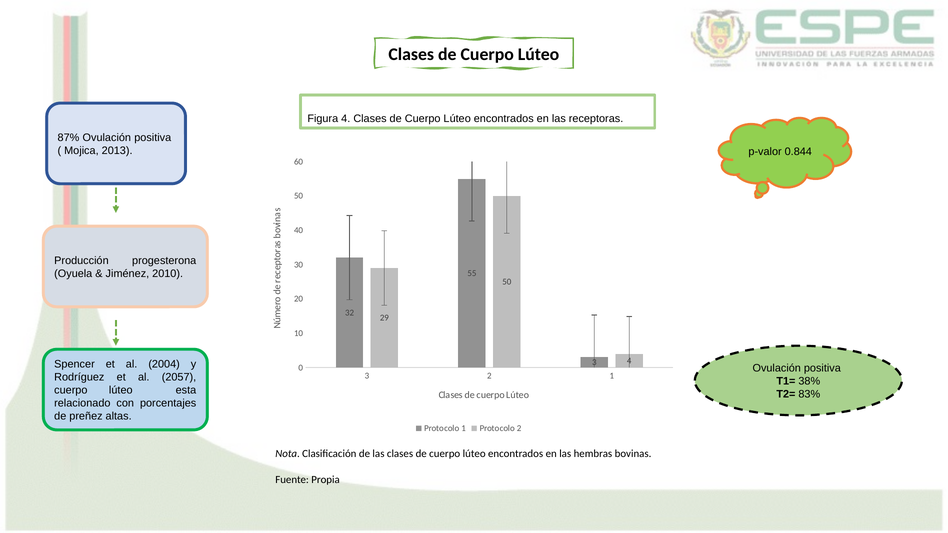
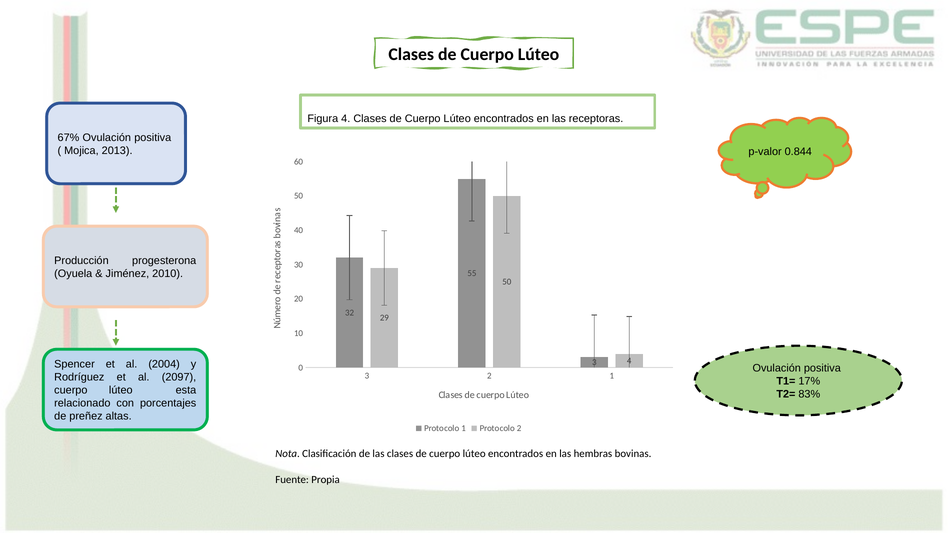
87%: 87% -> 67% (68, 138)
2057: 2057 -> 2097 (179, 377)
38%: 38% -> 17% (809, 381)
